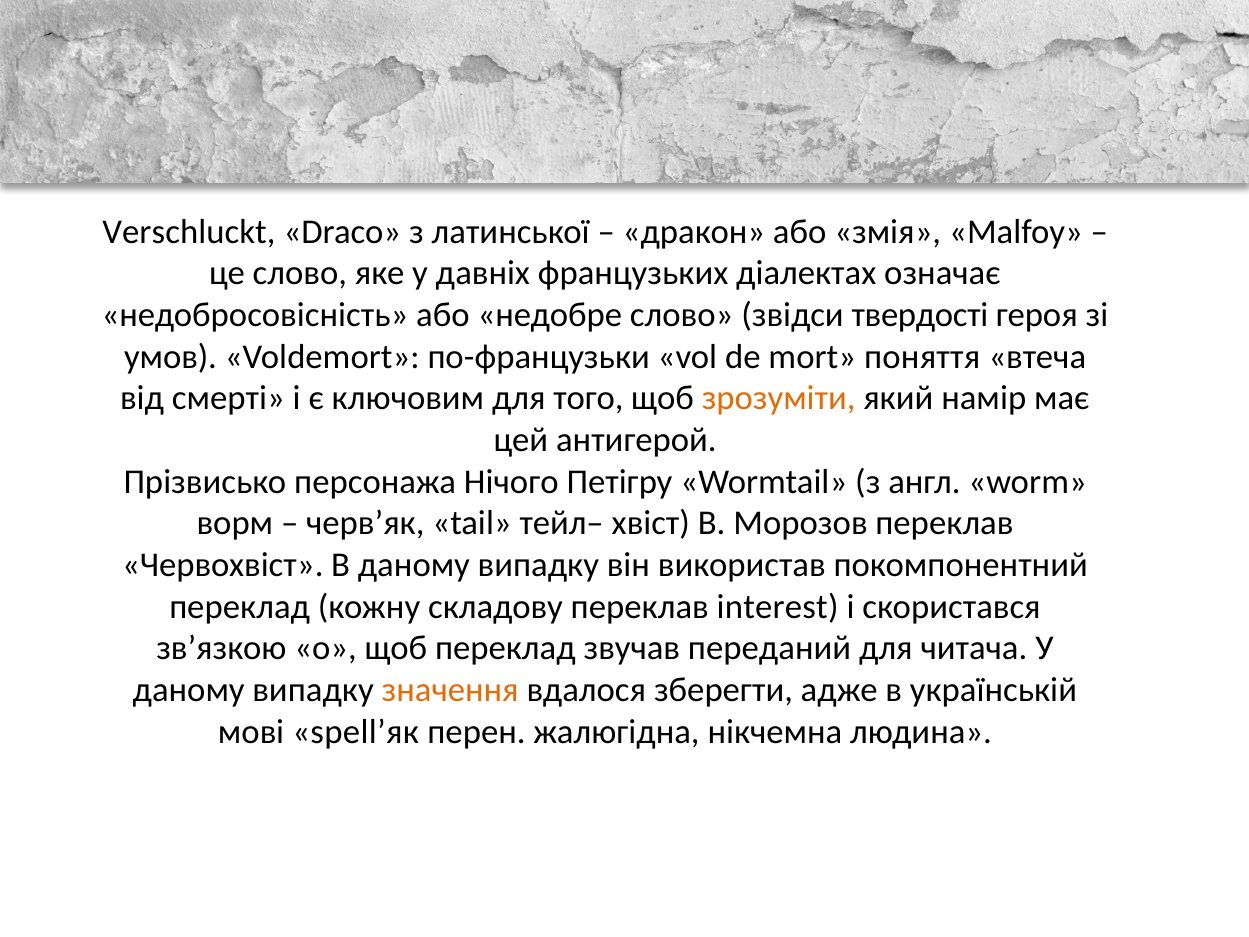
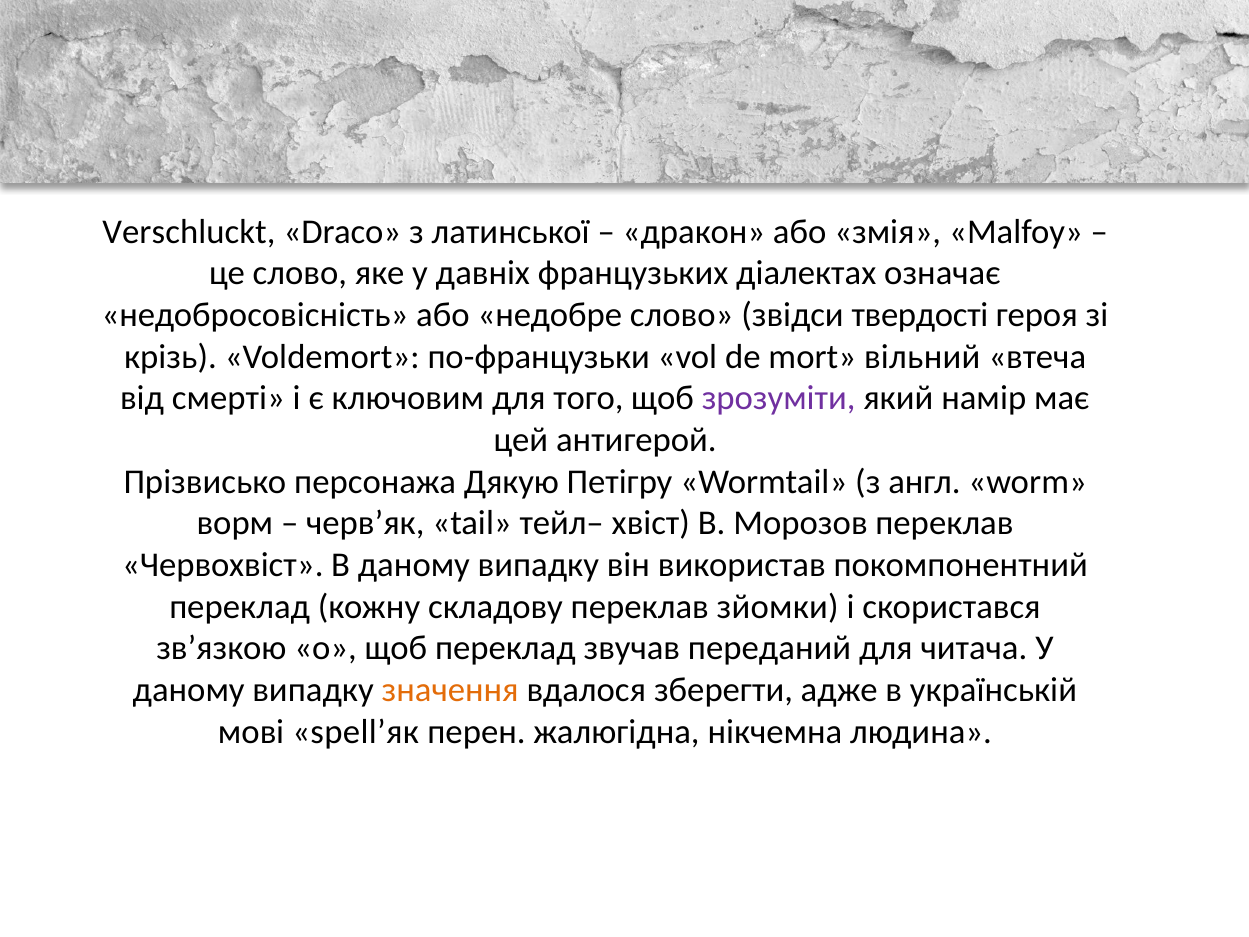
умов: умов -> крізь (170, 357)
поняття: поняття -> вільний (922, 357)
зрозуміти colour: orange -> purple (779, 398)
Нічого: Нічого -> Дякую (511, 481)
interest: interest -> зйомки (778, 606)
